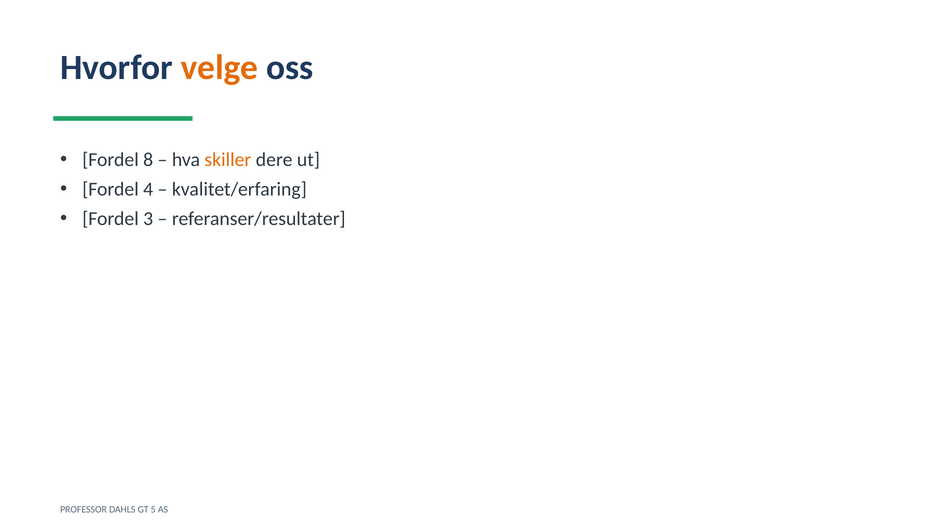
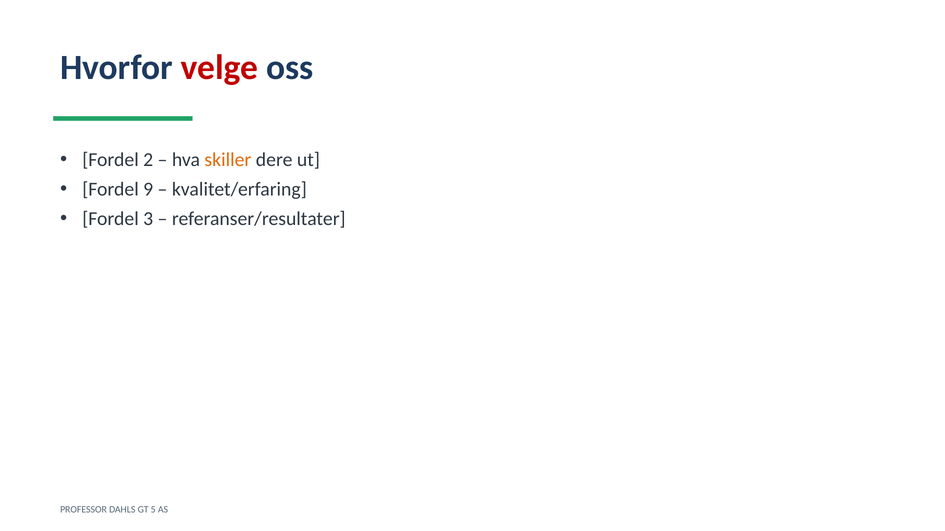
velge colour: orange -> red (219, 67)
8: 8 -> 2 (148, 160)
4: 4 -> 9 (148, 190)
